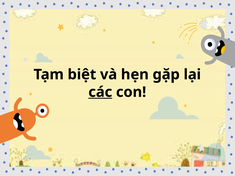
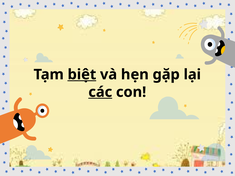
biệt underline: none -> present (82, 75)
